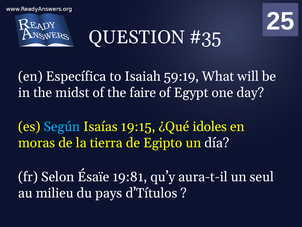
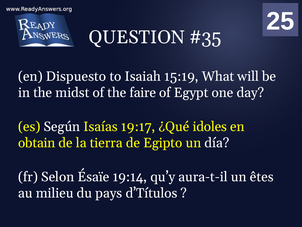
Específica: Específica -> Dispuesto (76, 76)
59:19: 59:19 -> 15:19 (181, 76)
Según colour: light blue -> white (62, 126)
19:15: 19:15 -> 19:17 (138, 126)
moras: moras -> obtain (37, 143)
19:81: 19:81 -> 19:14 (130, 177)
seul: seul -> êtes (262, 177)
